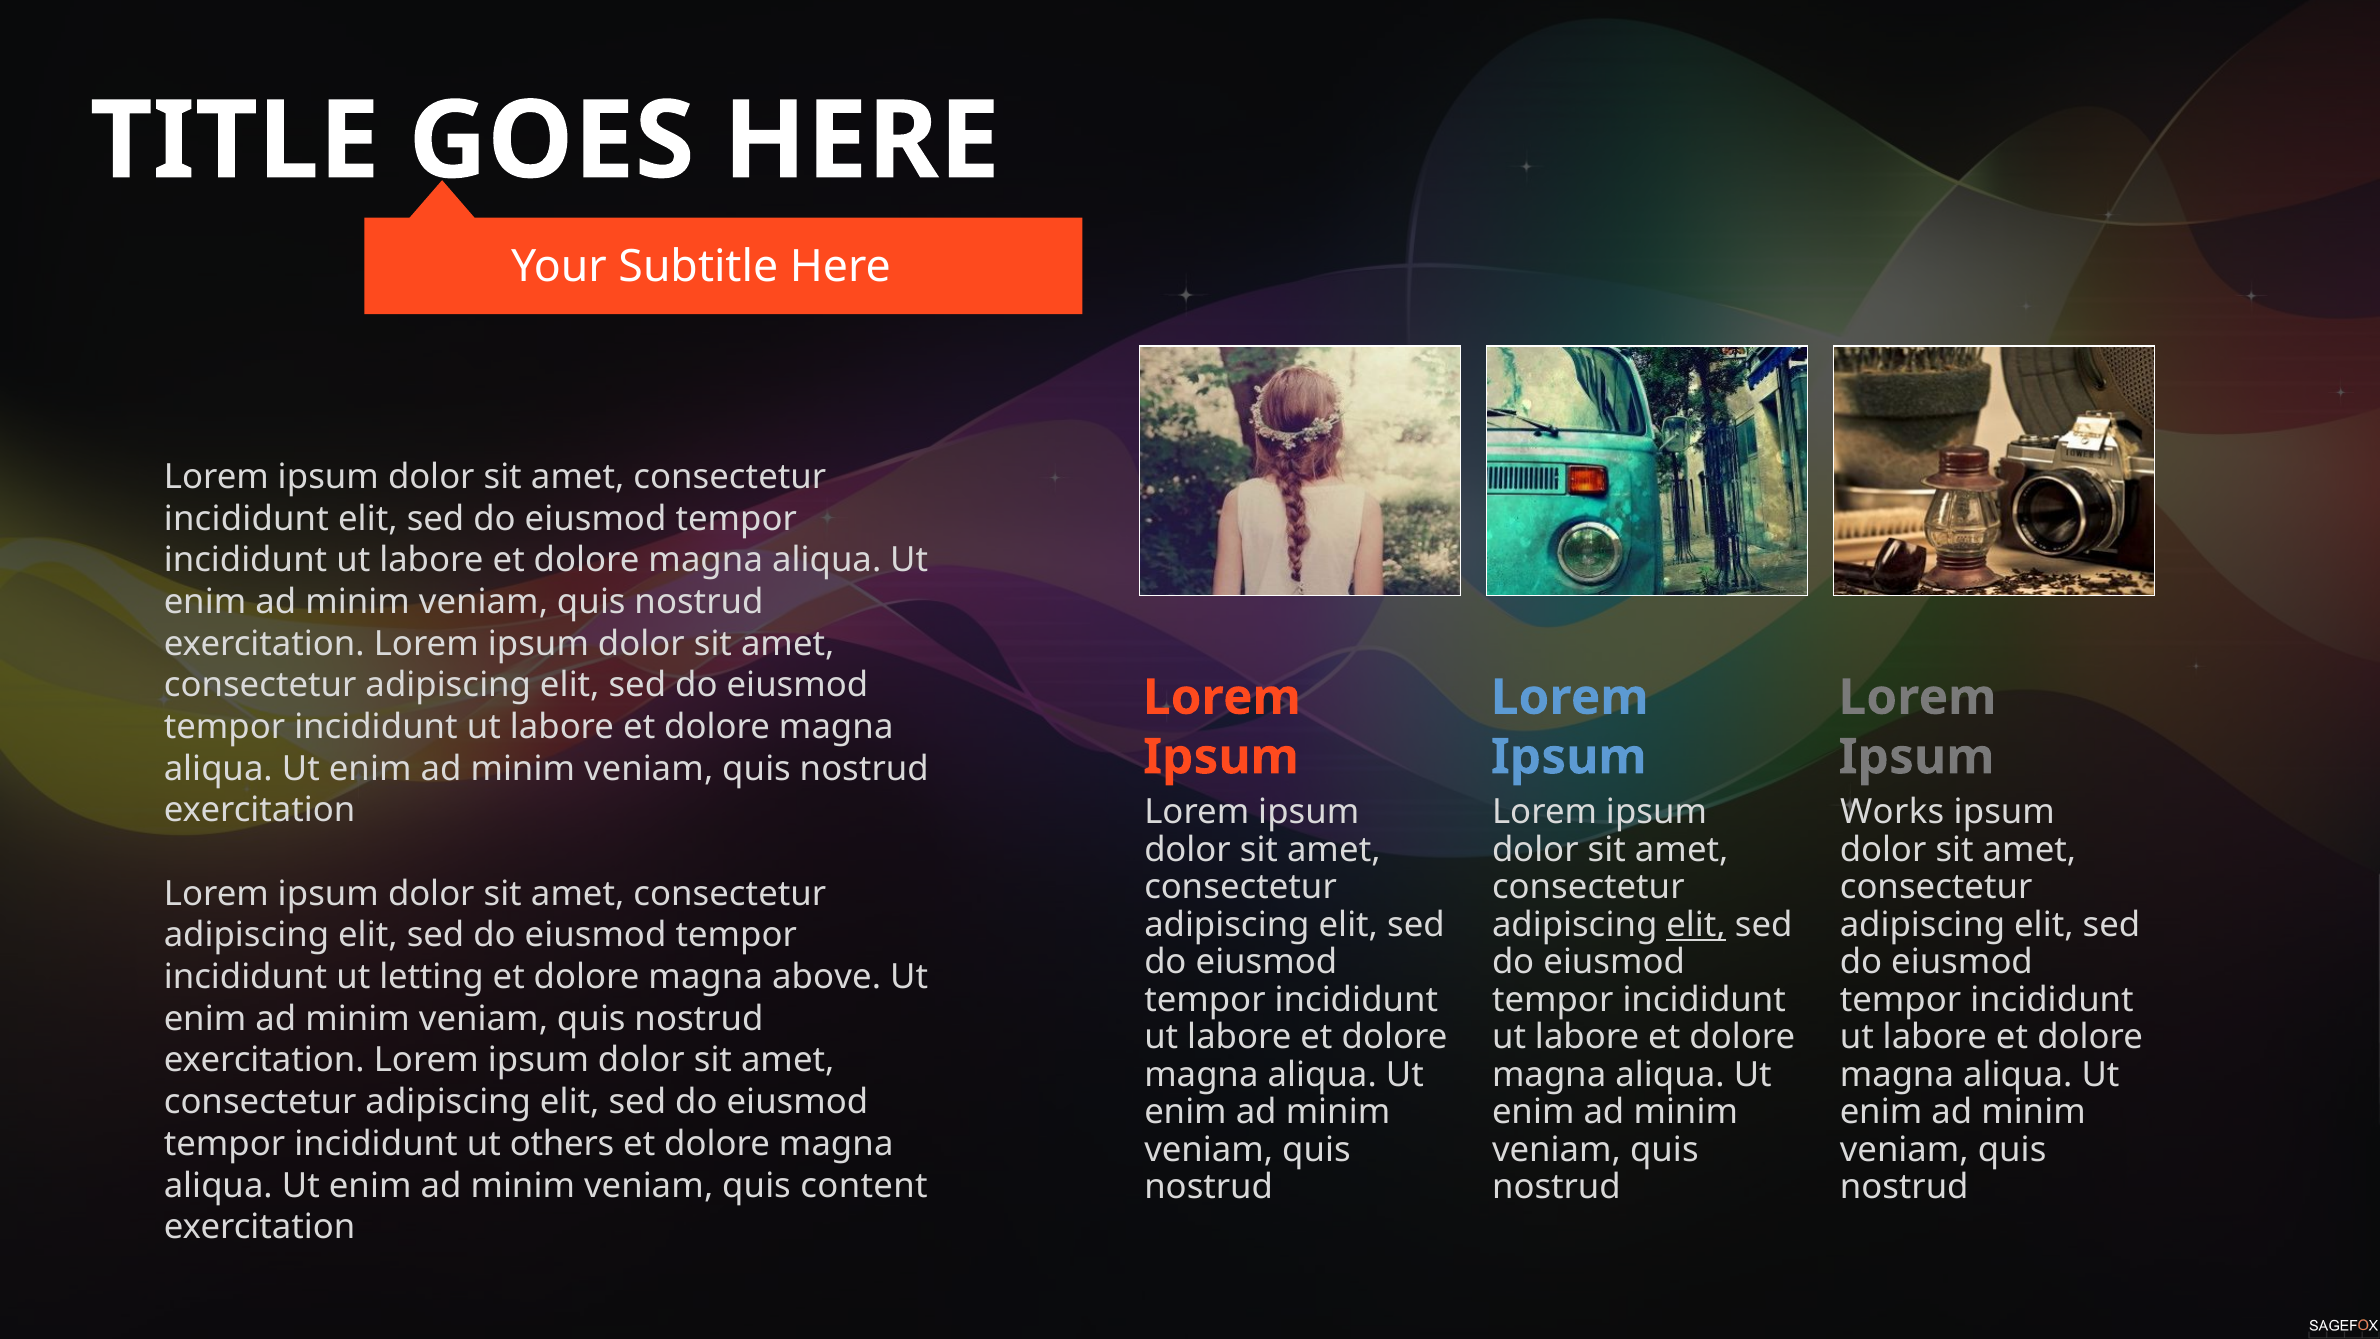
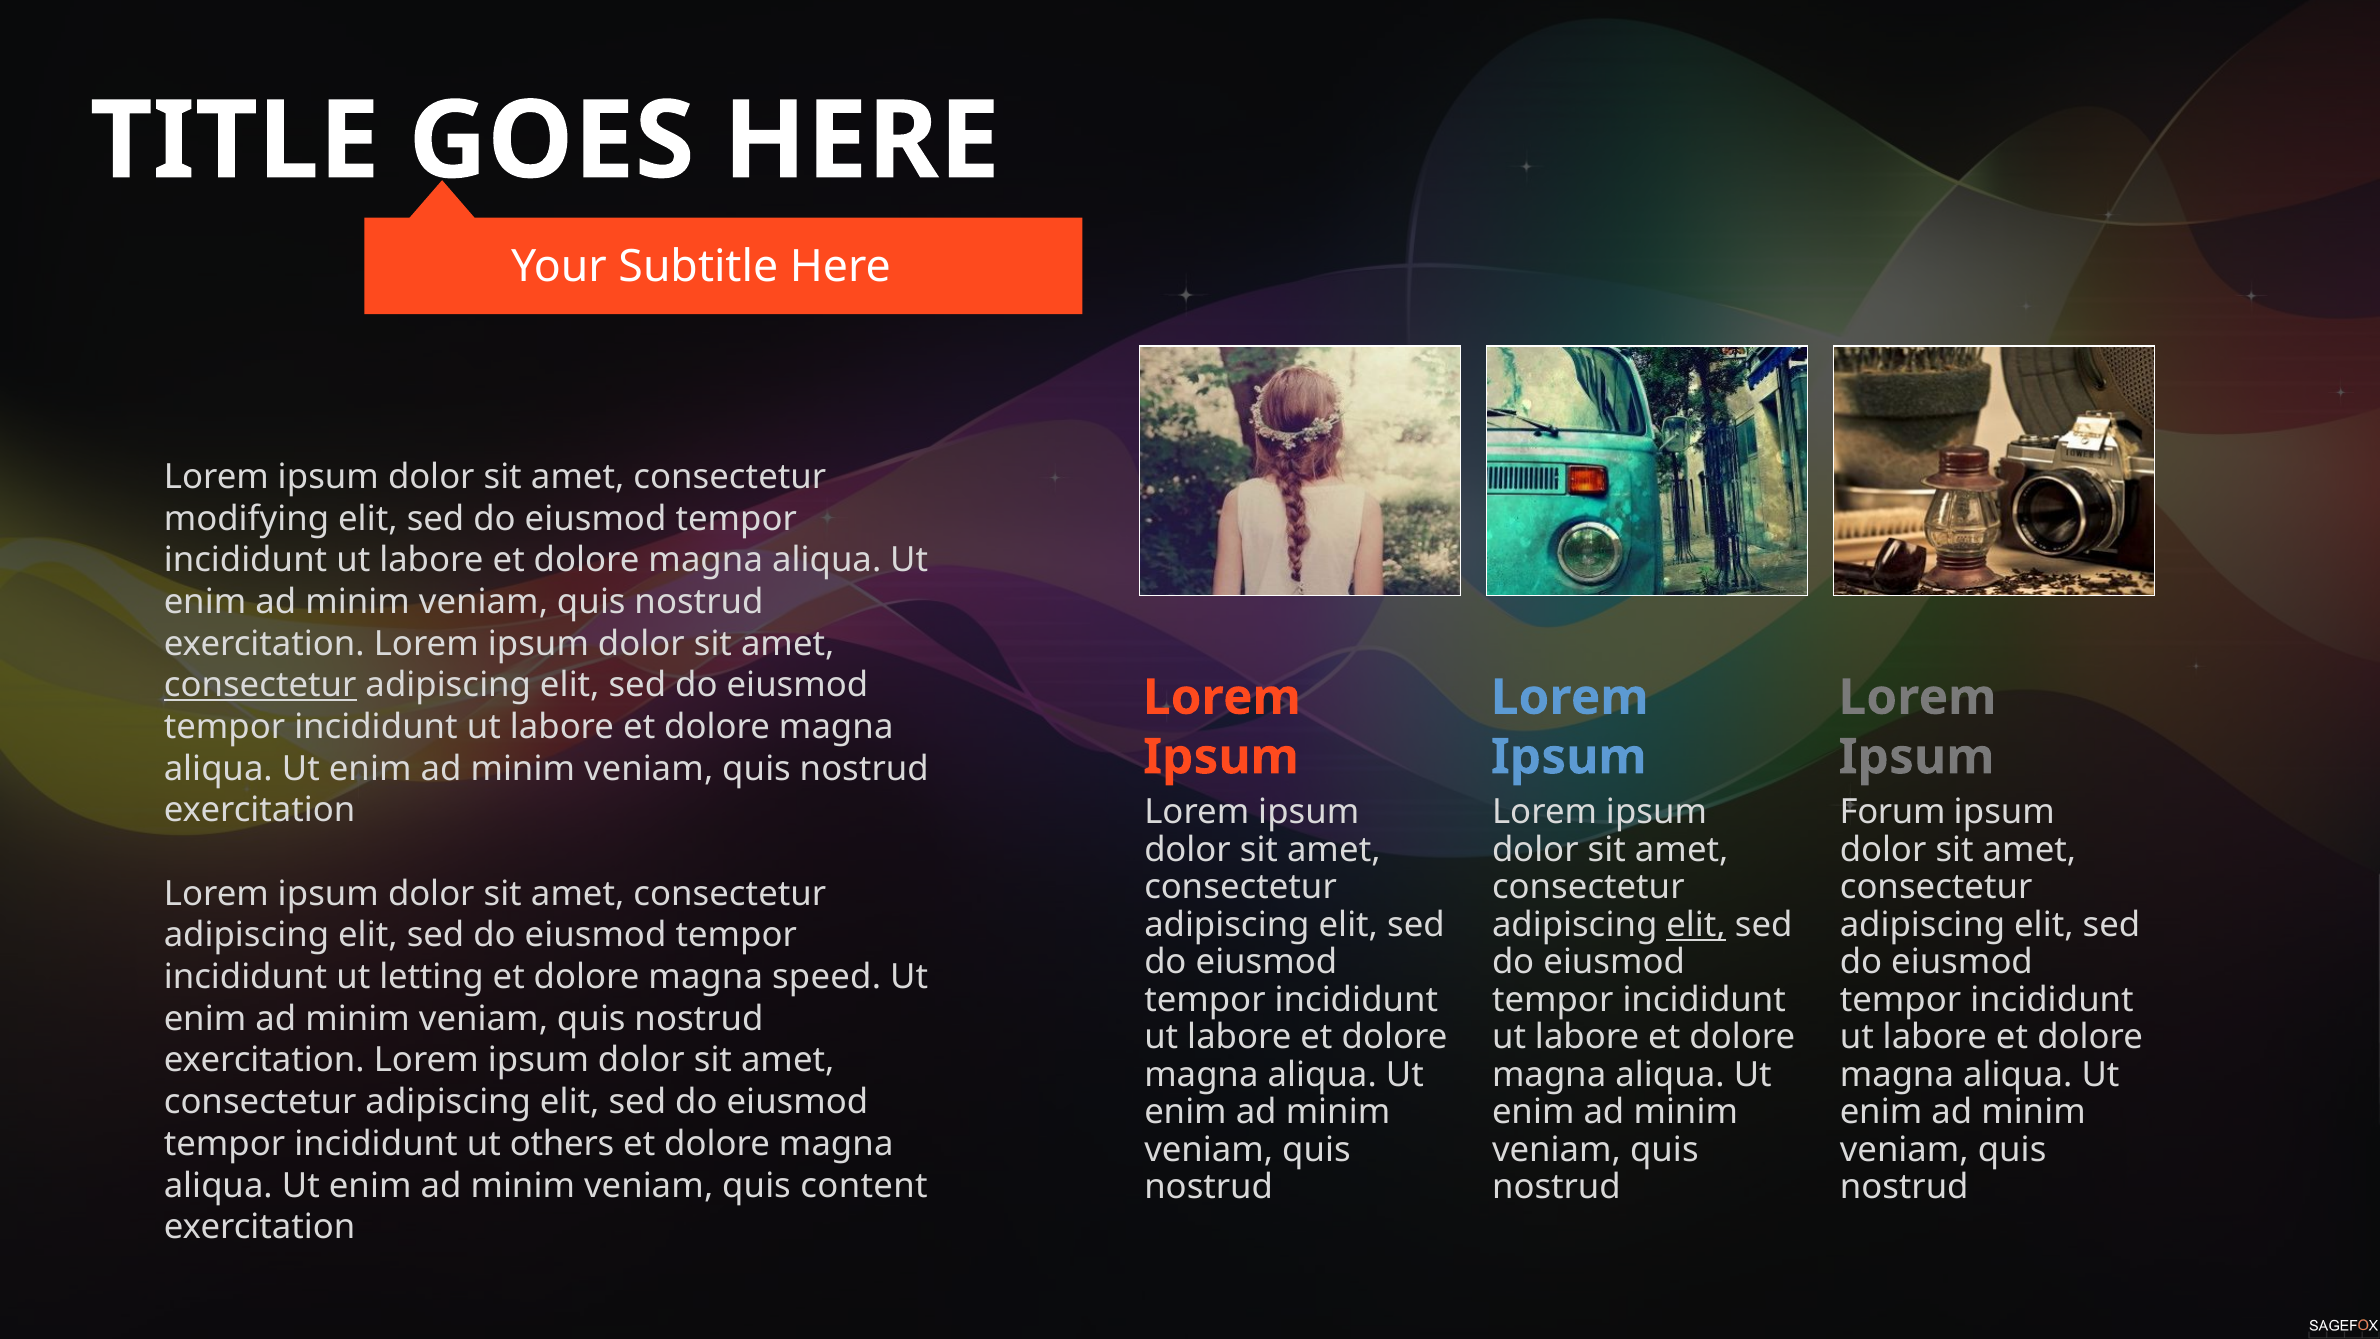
incididunt: incididunt -> modifying (247, 519)
consectetur underline: none -> present (260, 685)
Works: Works -> Forum (1893, 812)
above: above -> speed (827, 977)
